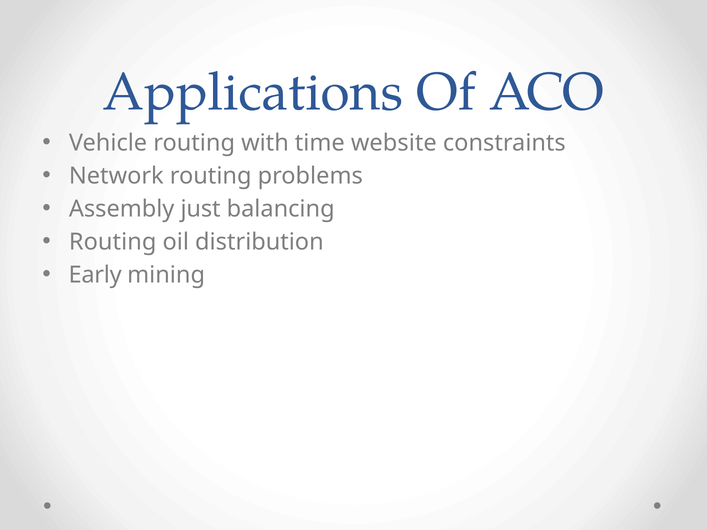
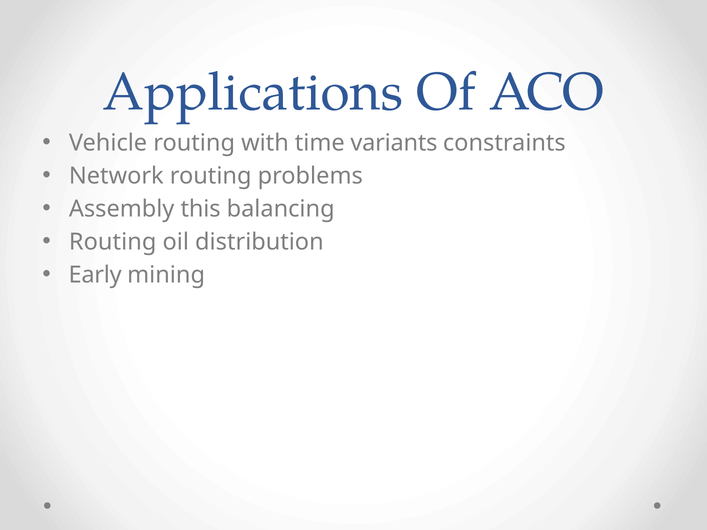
website: website -> variants (394, 143)
just: just -> this (201, 209)
